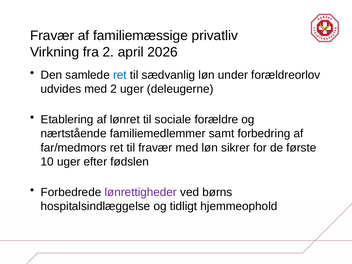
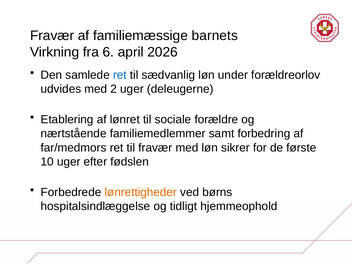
privatliv: privatliv -> barnets (215, 36)
fra 2: 2 -> 6 (108, 52)
lønrettigheder colour: purple -> orange (141, 192)
